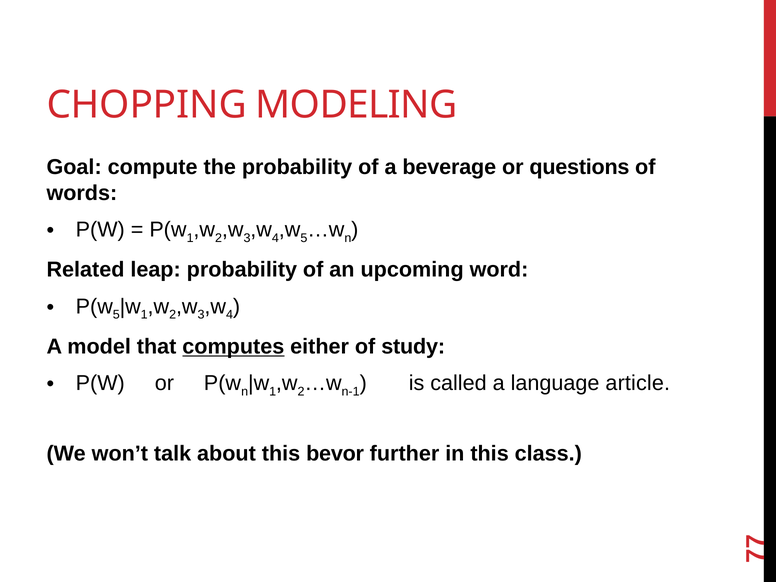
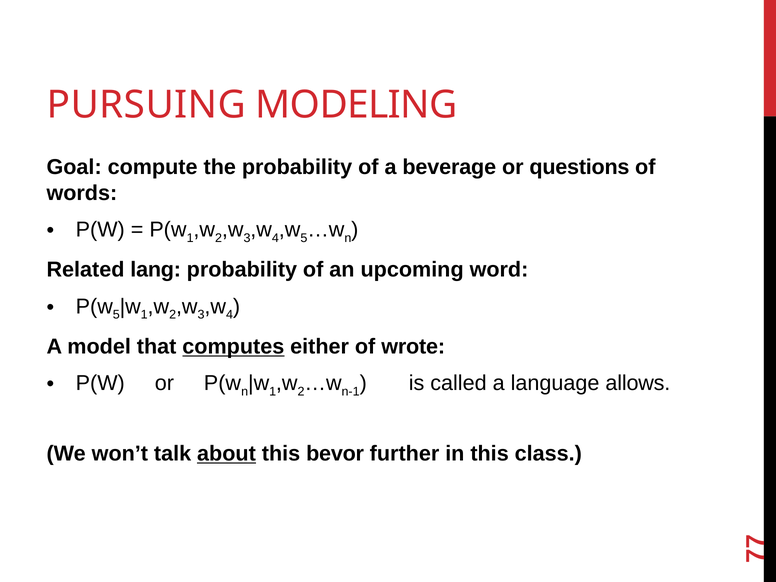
CHOPPING: CHOPPING -> PURSUING (146, 105)
leap: leap -> lang (156, 270)
study: study -> wrote (413, 347)
article: article -> allows (638, 383)
about underline: none -> present (226, 454)
